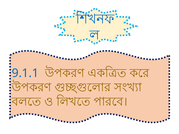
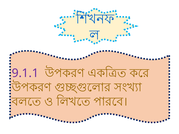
9.1.1 colour: blue -> purple (25, 73)
